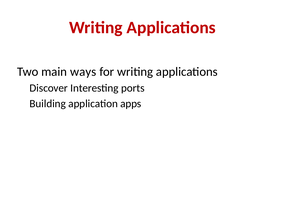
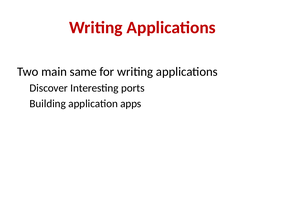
ways: ways -> same (83, 72)
